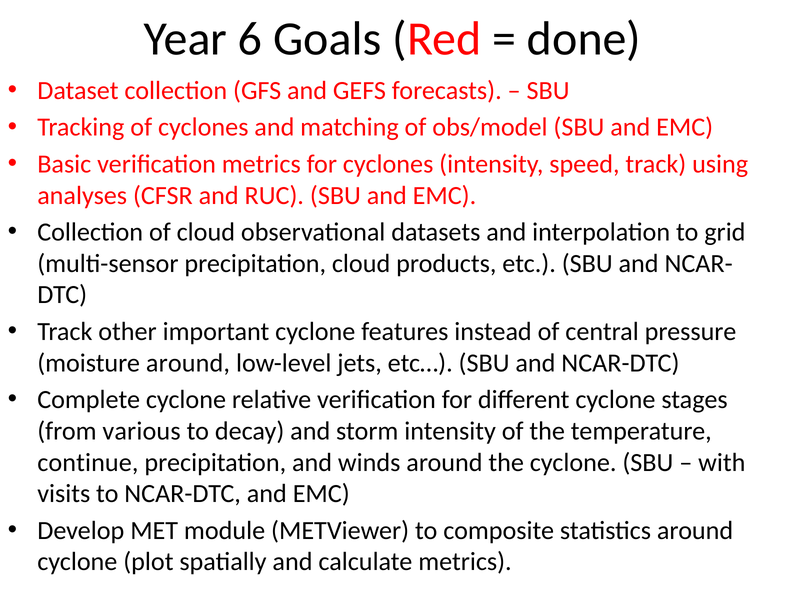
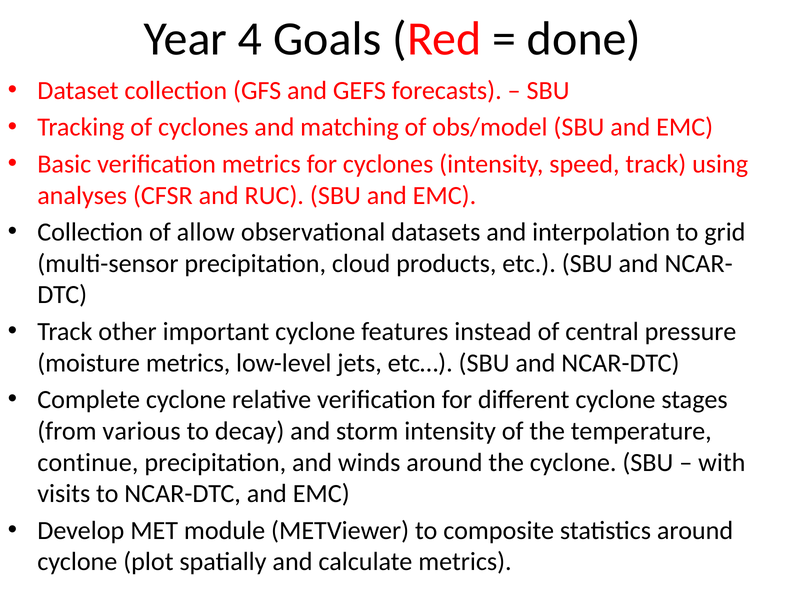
6: 6 -> 4 (250, 39)
of cloud: cloud -> allow (206, 232)
moisture around: around -> metrics (188, 363)
